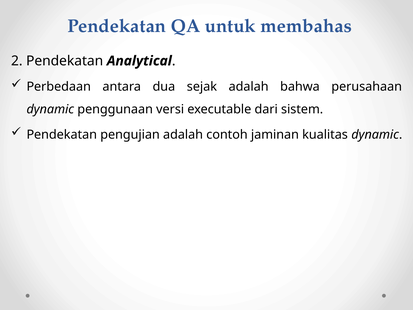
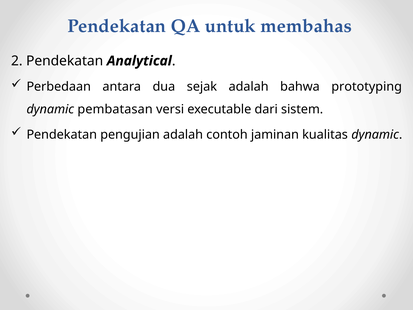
perusahaan: perusahaan -> prototyping (367, 87)
penggunaan: penggunaan -> pembatasan (115, 109)
